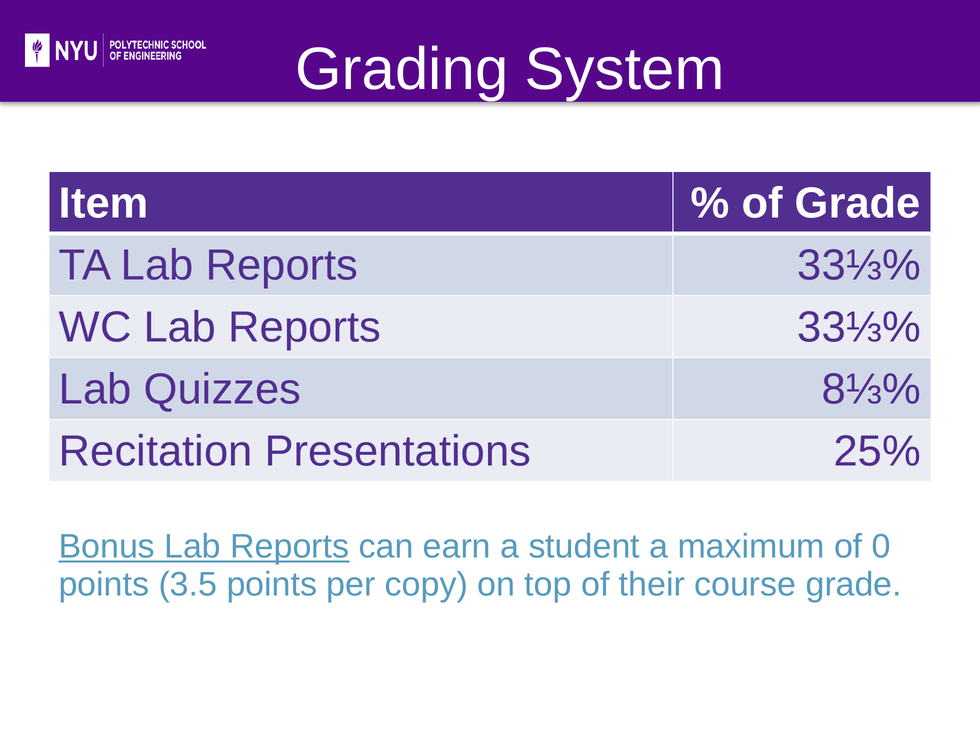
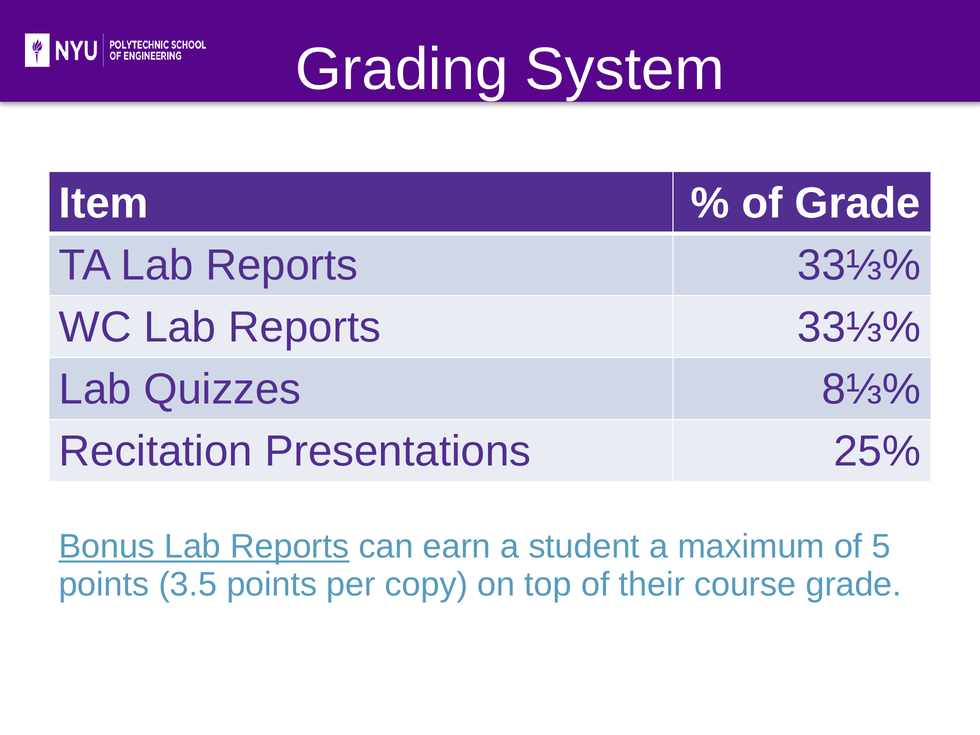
0: 0 -> 5 (881, 547)
